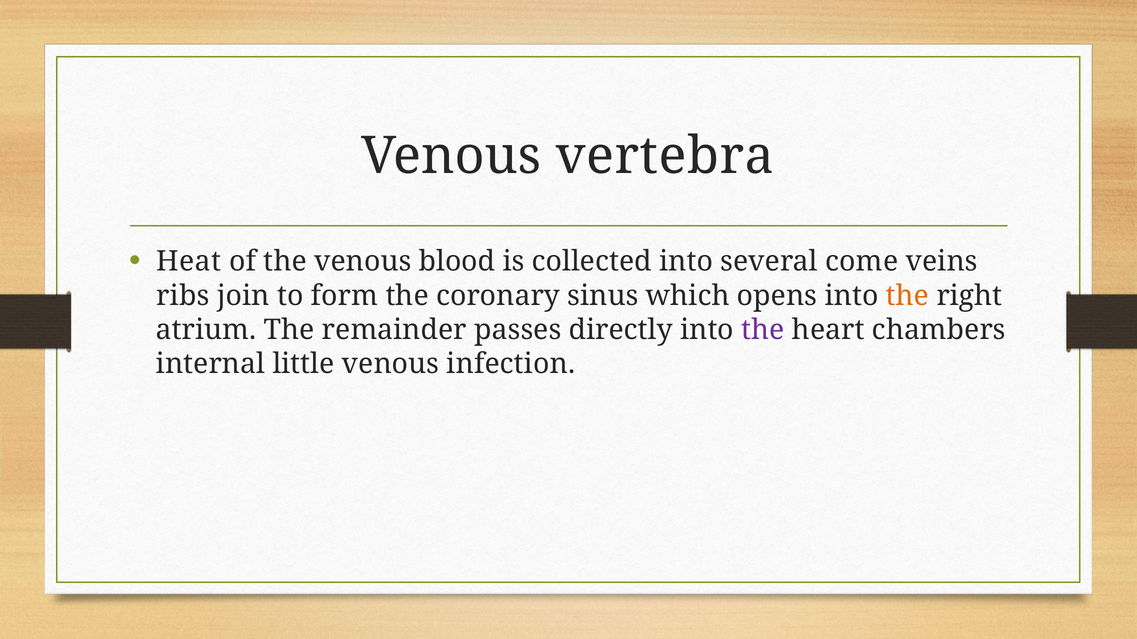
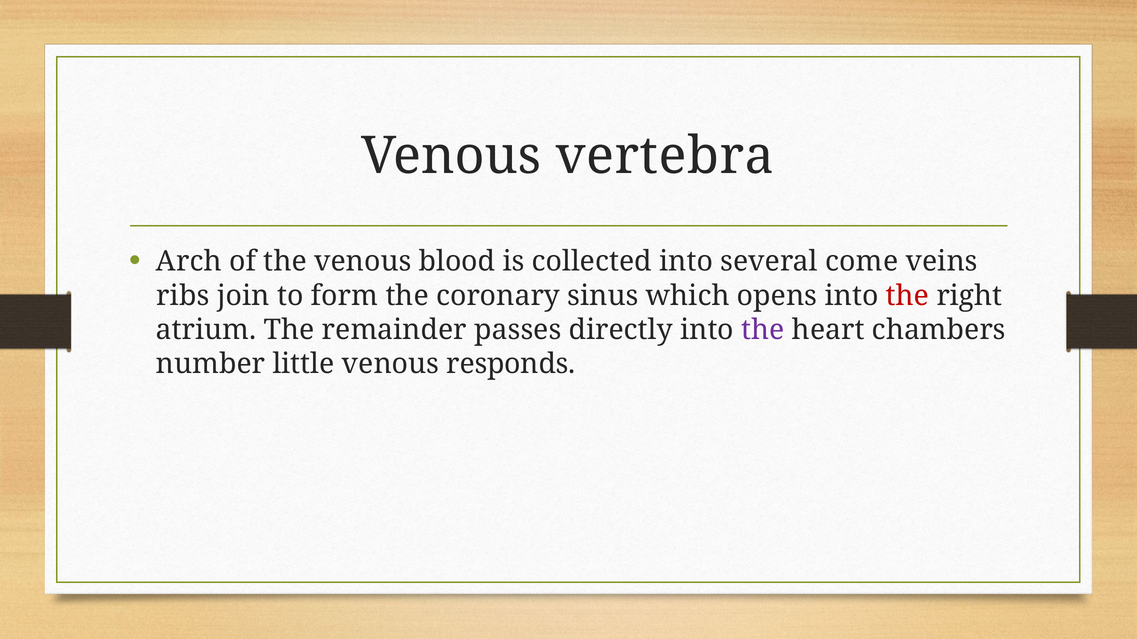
Heat: Heat -> Arch (189, 262)
the colour: orange -> red (907, 296)
internal: internal -> number (211, 364)
infection: infection -> responds (511, 364)
